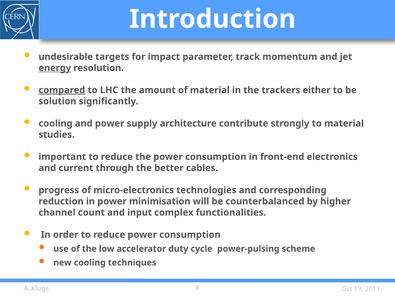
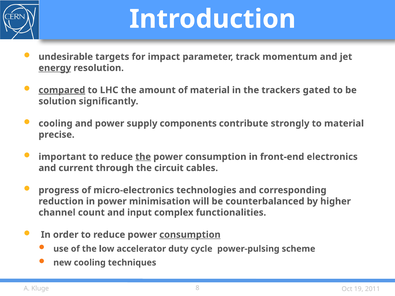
either: either -> gated (316, 90)
architecture: architecture -> components (188, 124)
studies: studies -> precise (57, 135)
the underline: none -> present (143, 157)
better: better -> circuit (169, 168)
consumption underline: none -> present (190, 235)
